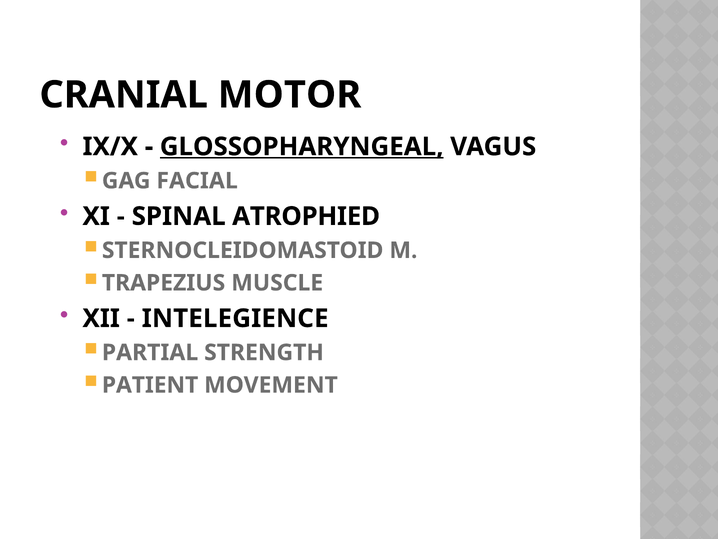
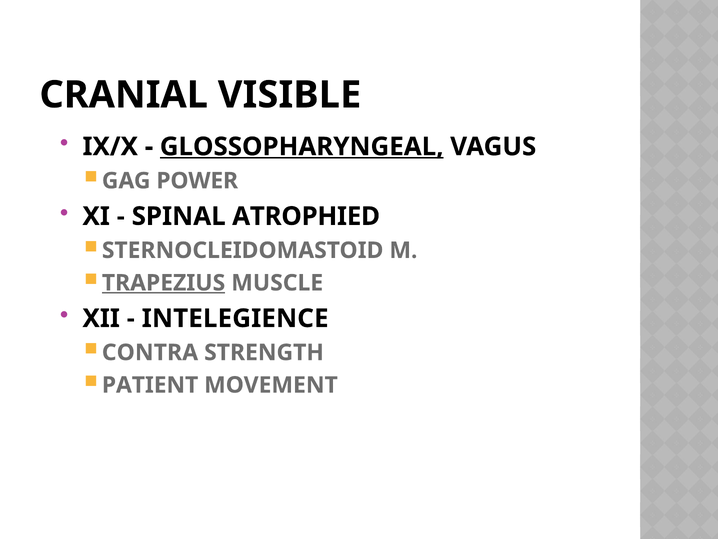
MOTOR: MOTOR -> VISIBLE (290, 95)
FACIAL: FACIAL -> POWER (197, 181)
TRAPEZIUS underline: none -> present (164, 283)
PARTIAL: PARTIAL -> CONTRA (150, 352)
